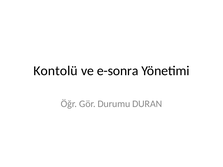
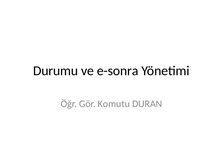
Kontolü: Kontolü -> Durumu (56, 71)
Durumu: Durumu -> Komutu (114, 104)
